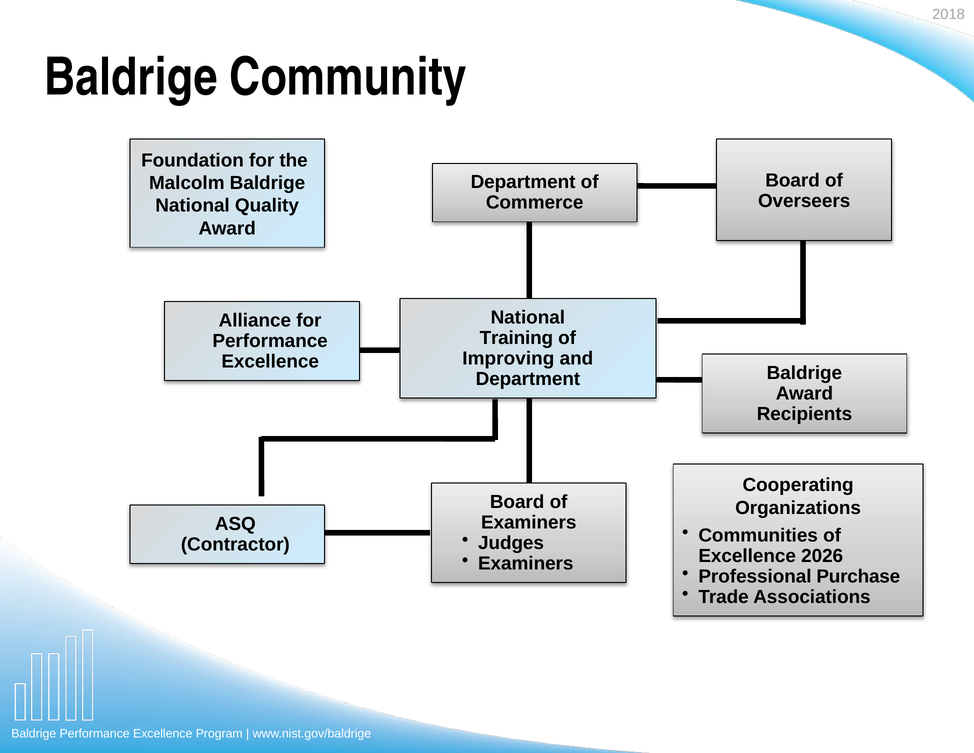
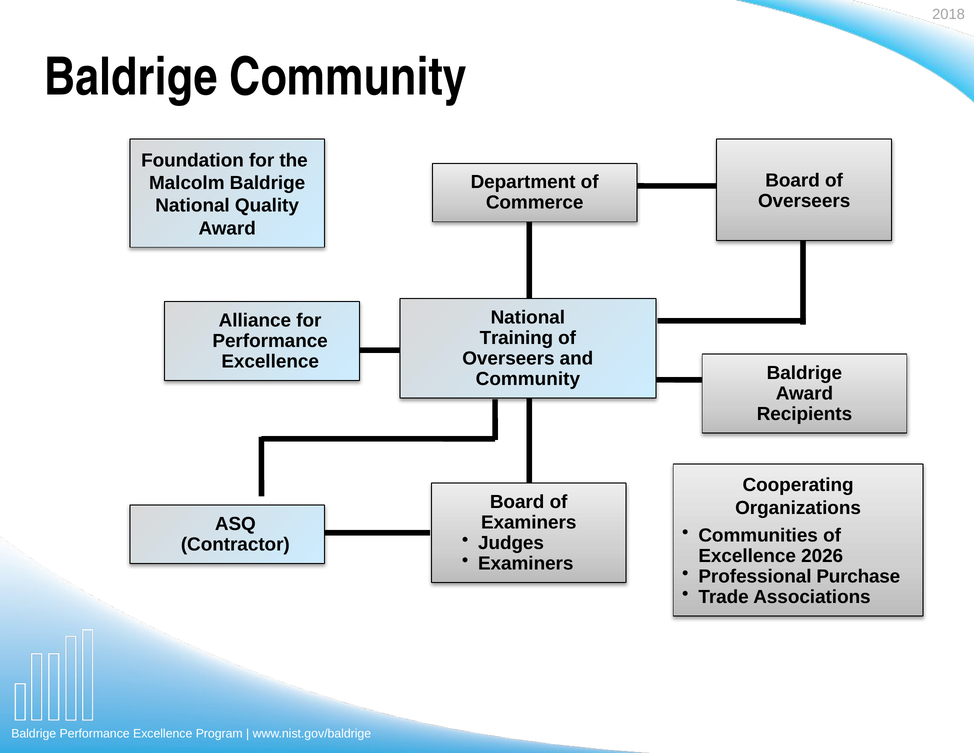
Improving: Improving -> Overseers (508, 358)
Department: Department -> Community (528, 379)
